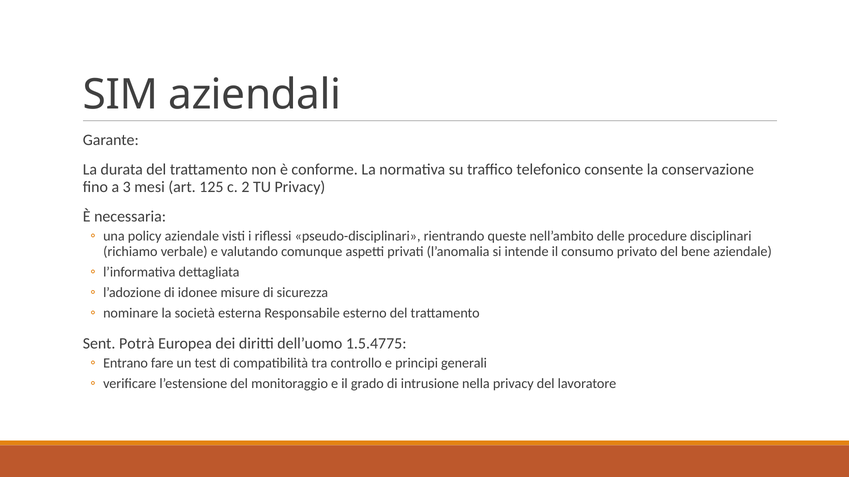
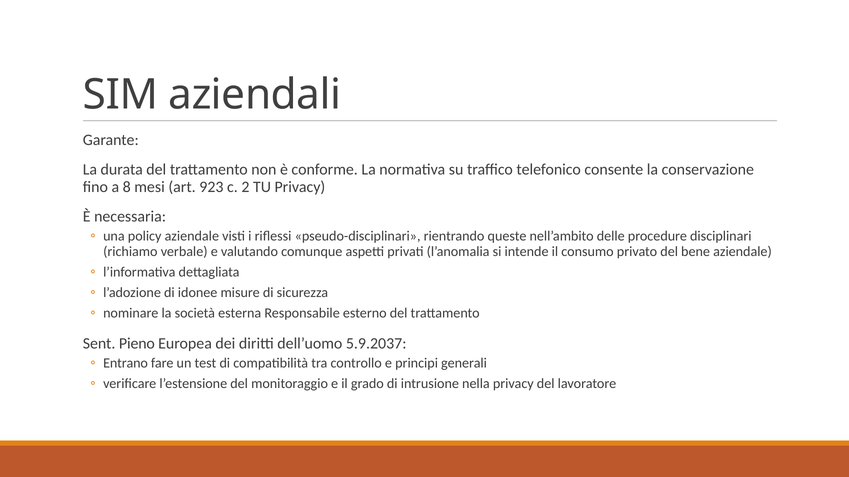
3: 3 -> 8 (127, 187)
125: 125 -> 923 (211, 187)
Potrà: Potrà -> Pieno (137, 344)
1.5.4775: 1.5.4775 -> 5.9.2037 (376, 344)
